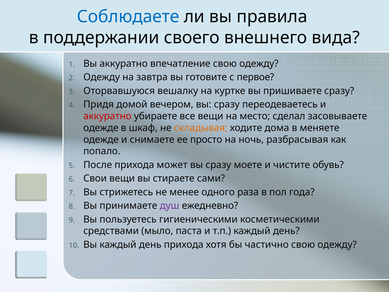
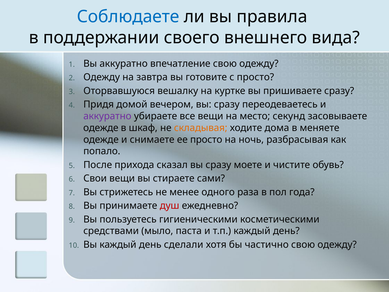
с первое: первое -> просто (255, 77)
аккуратно colour: red -> purple (107, 116)
сделал: сделал -> секунд (289, 116)
может: может -> сказал (172, 165)
душ colour: purple -> red (170, 206)
день прихода: прихода -> сделали (184, 244)
